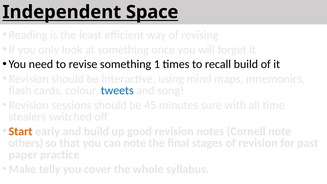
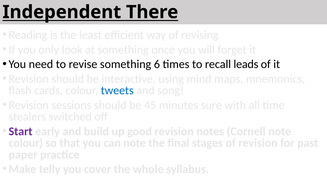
Space: Space -> There (152, 12)
1: 1 -> 6 (157, 64)
recall build: build -> leads (246, 64)
Start colour: orange -> purple (21, 131)
others: others -> colour (26, 143)
